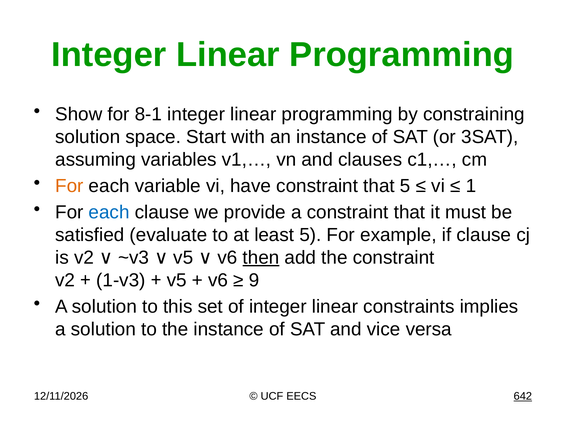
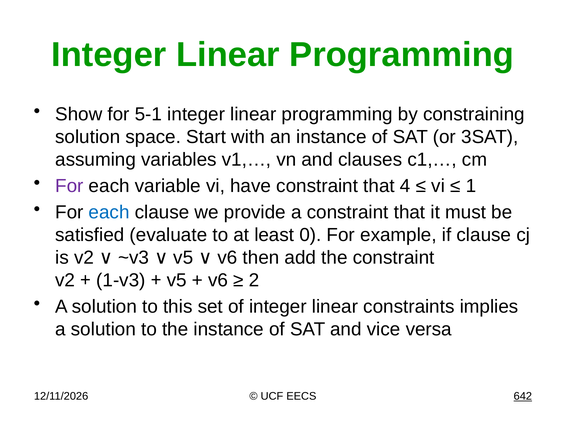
8-1: 8-1 -> 5-1 (148, 115)
For colour: orange -> purple (69, 186)
that 5: 5 -> 4 (405, 186)
least 5: 5 -> 0 (310, 235)
then underline: present -> none (261, 258)
9: 9 -> 2 (254, 281)
